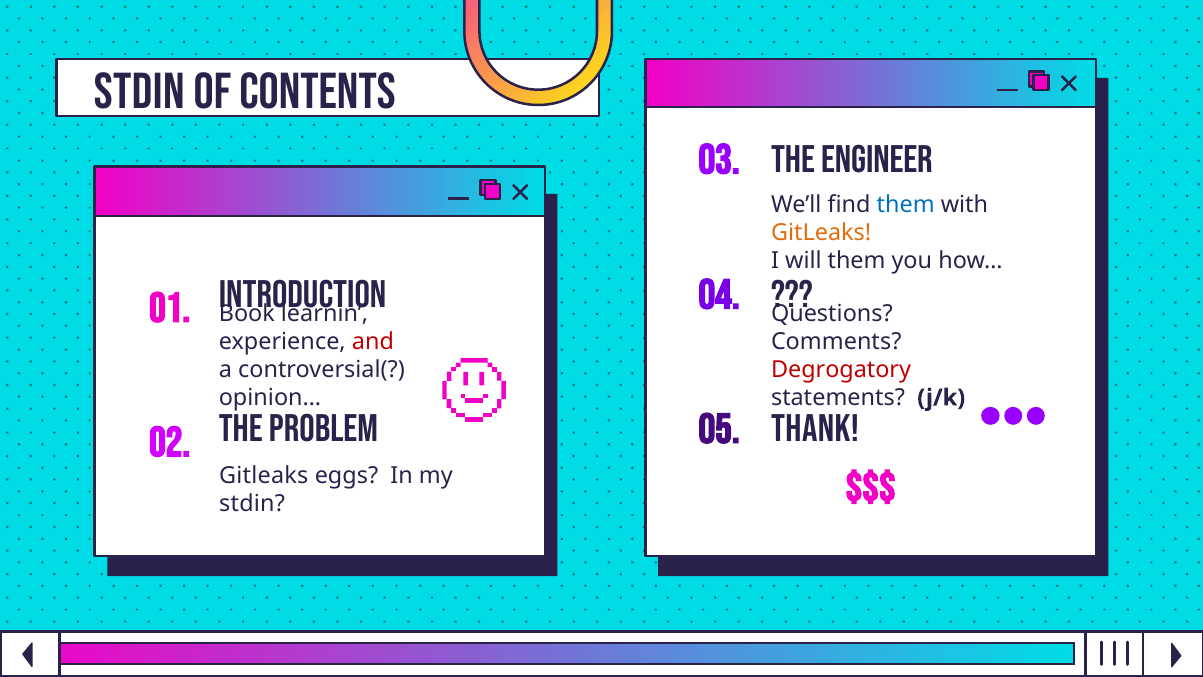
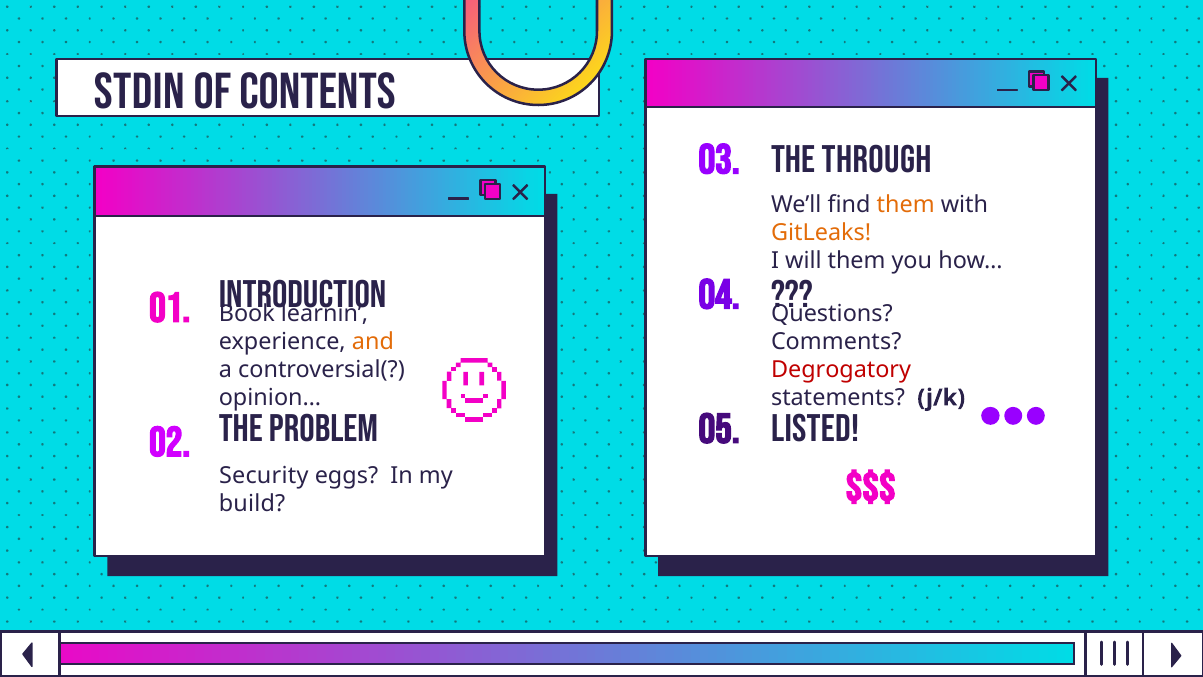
Engineer: Engineer -> Through (877, 159)
them colour: blue -> orange (906, 204)
and colour: red -> orange (373, 341)
Thank: Thank -> Listed (815, 429)
Gitleaks: Gitleaks -> Security (264, 476)
stdin: stdin -> build (252, 504)
